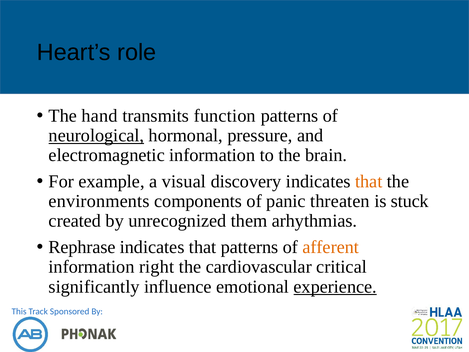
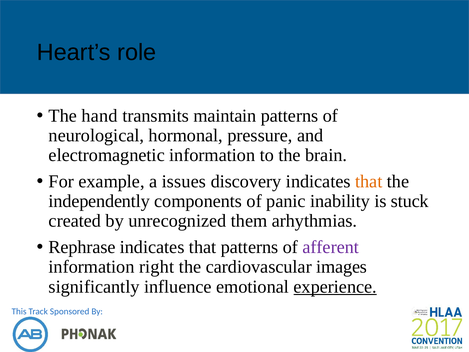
function: function -> maintain (225, 116)
neurological underline: present -> none (96, 135)
visual: visual -> issues (184, 181)
environments: environments -> independently (99, 201)
threaten: threaten -> inability (340, 201)
afferent colour: orange -> purple (331, 247)
critical: critical -> images (342, 267)
